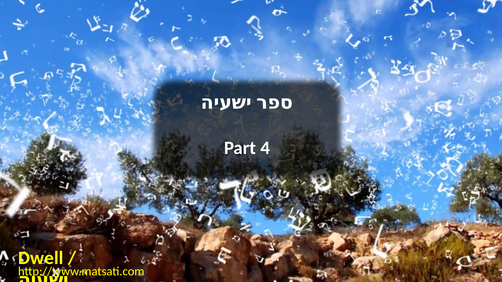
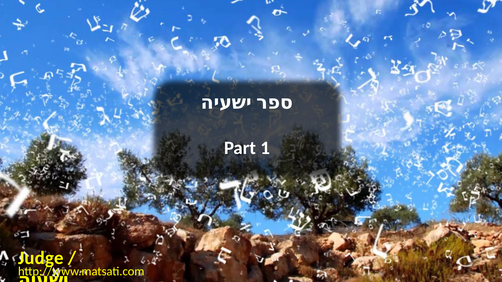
4: 4 -> 1 (265, 148)
Dwell: Dwell -> Judge (41, 258)
